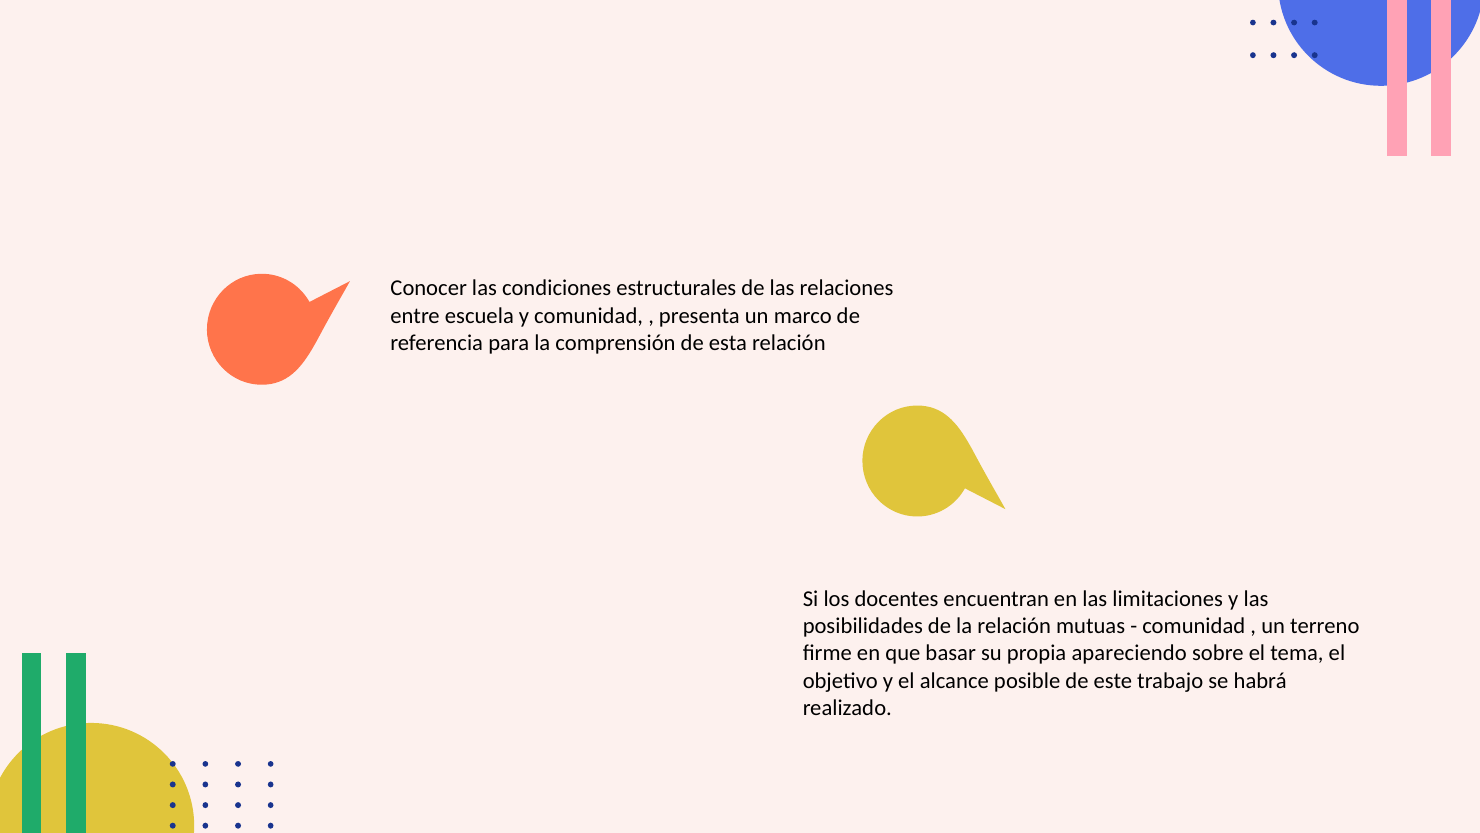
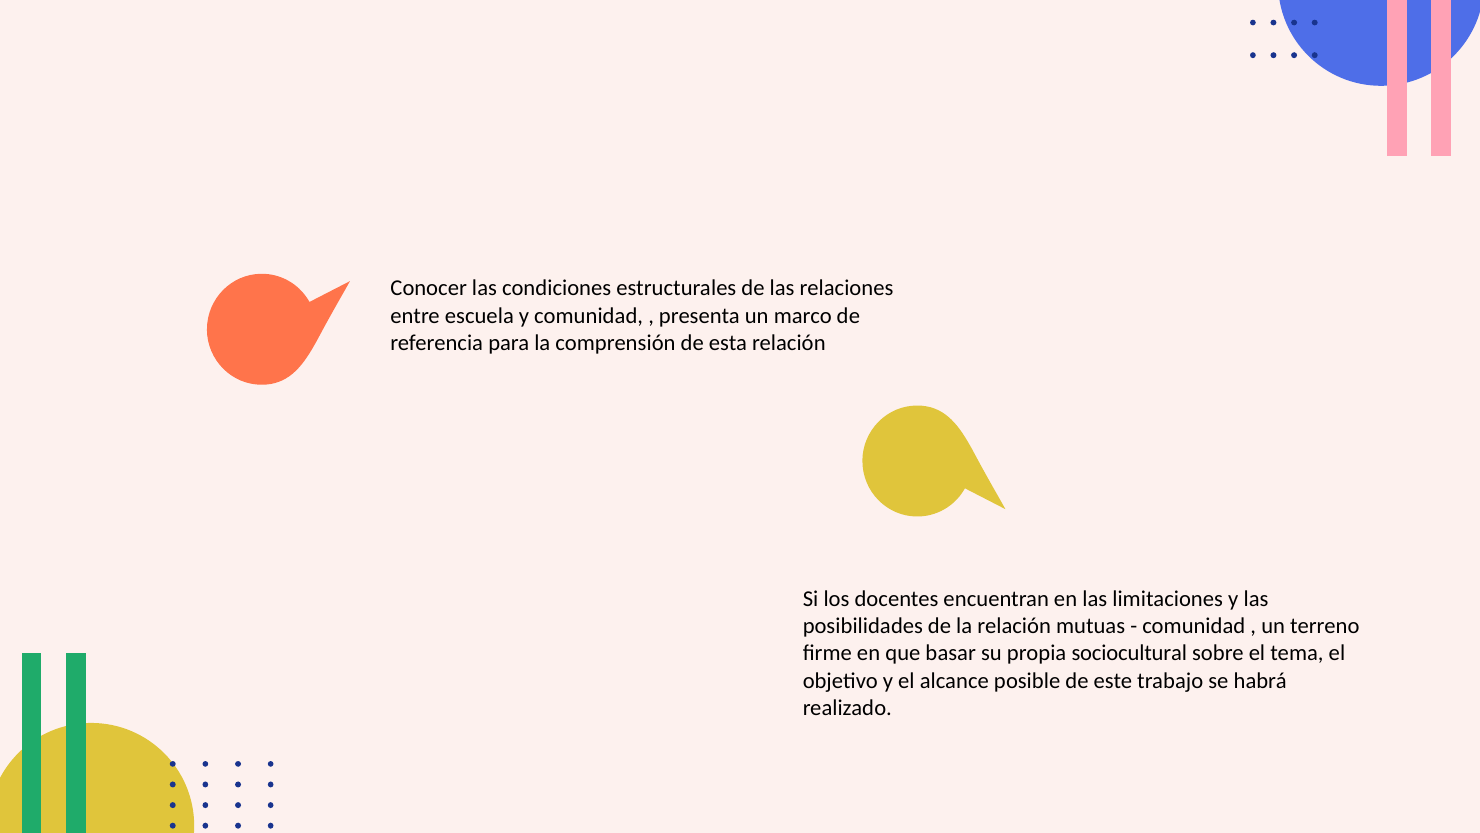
apareciendo: apareciendo -> sociocultural (1129, 653)
